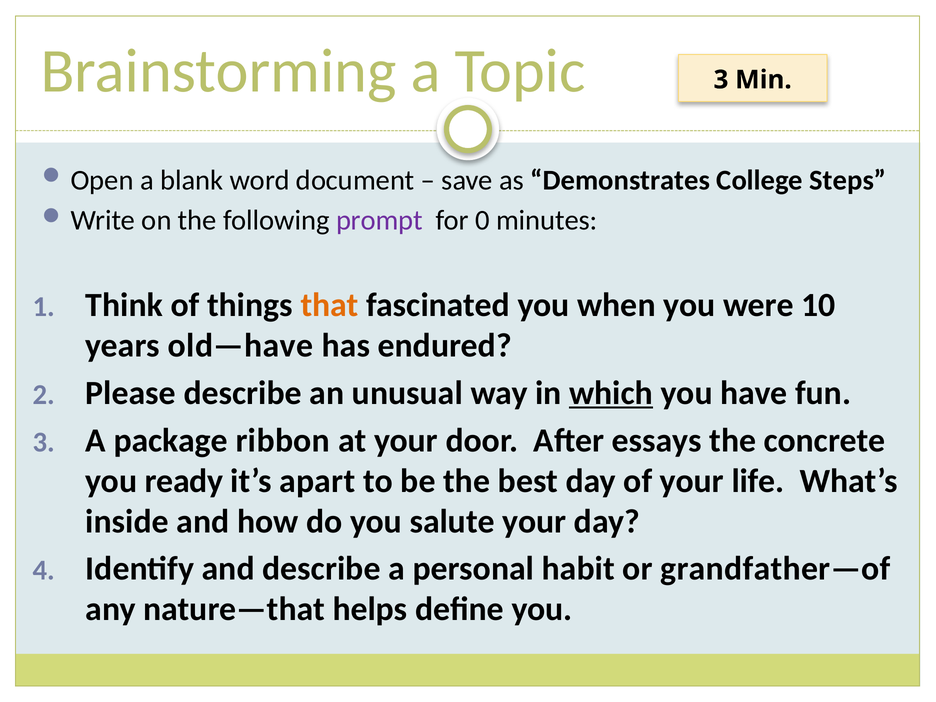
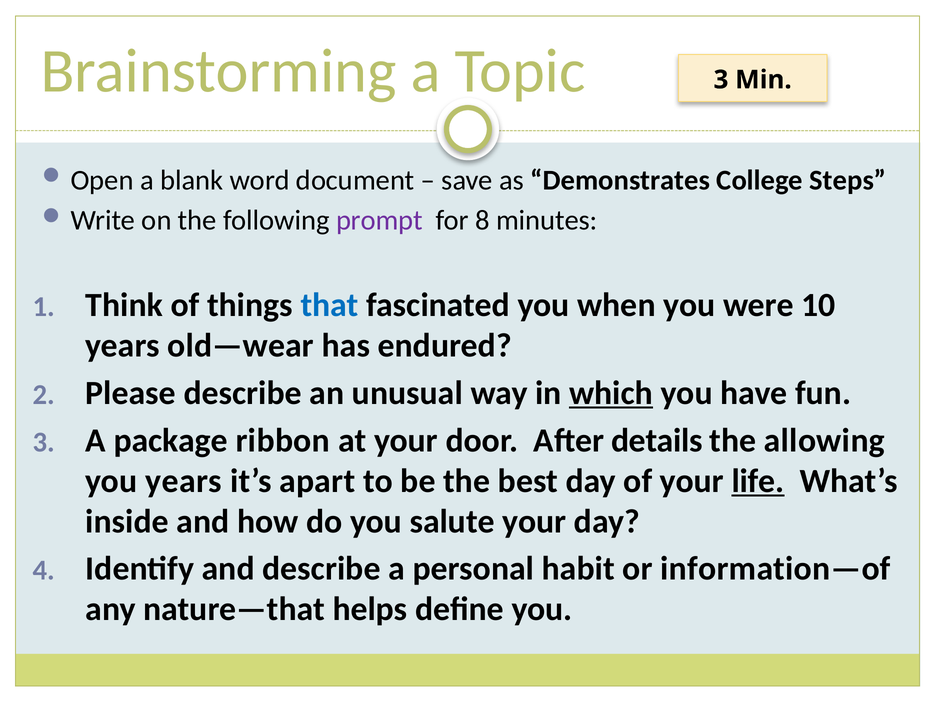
0: 0 -> 8 (482, 220)
that colour: orange -> blue (329, 305)
old—have: old—have -> old—wear (241, 346)
essays: essays -> details (657, 440)
concrete: concrete -> allowing (824, 440)
you ready: ready -> years (184, 481)
life underline: none -> present (758, 481)
grandfather—of: grandfather—of -> information—of (775, 569)
